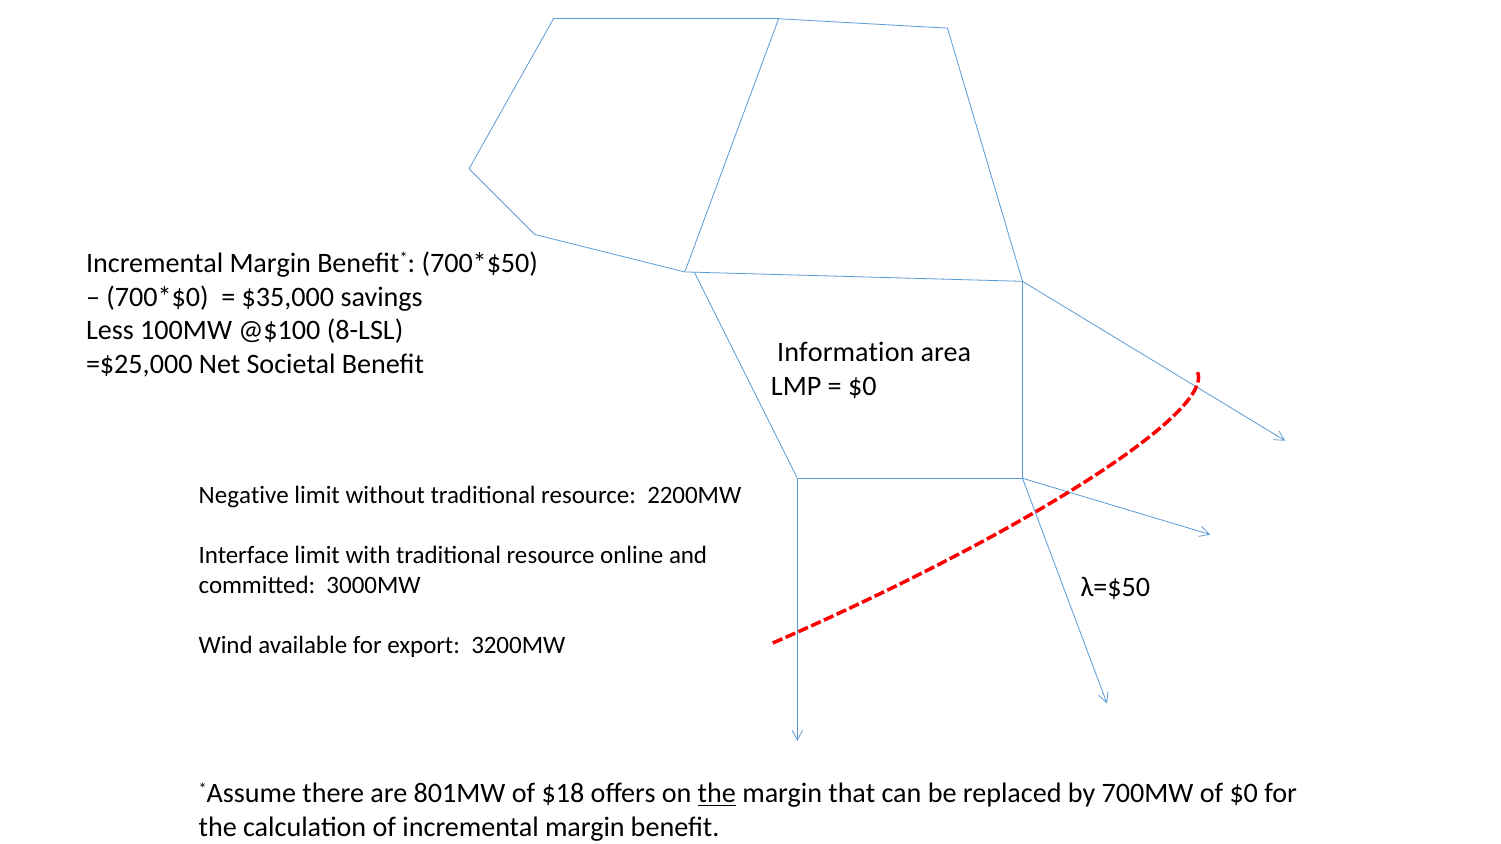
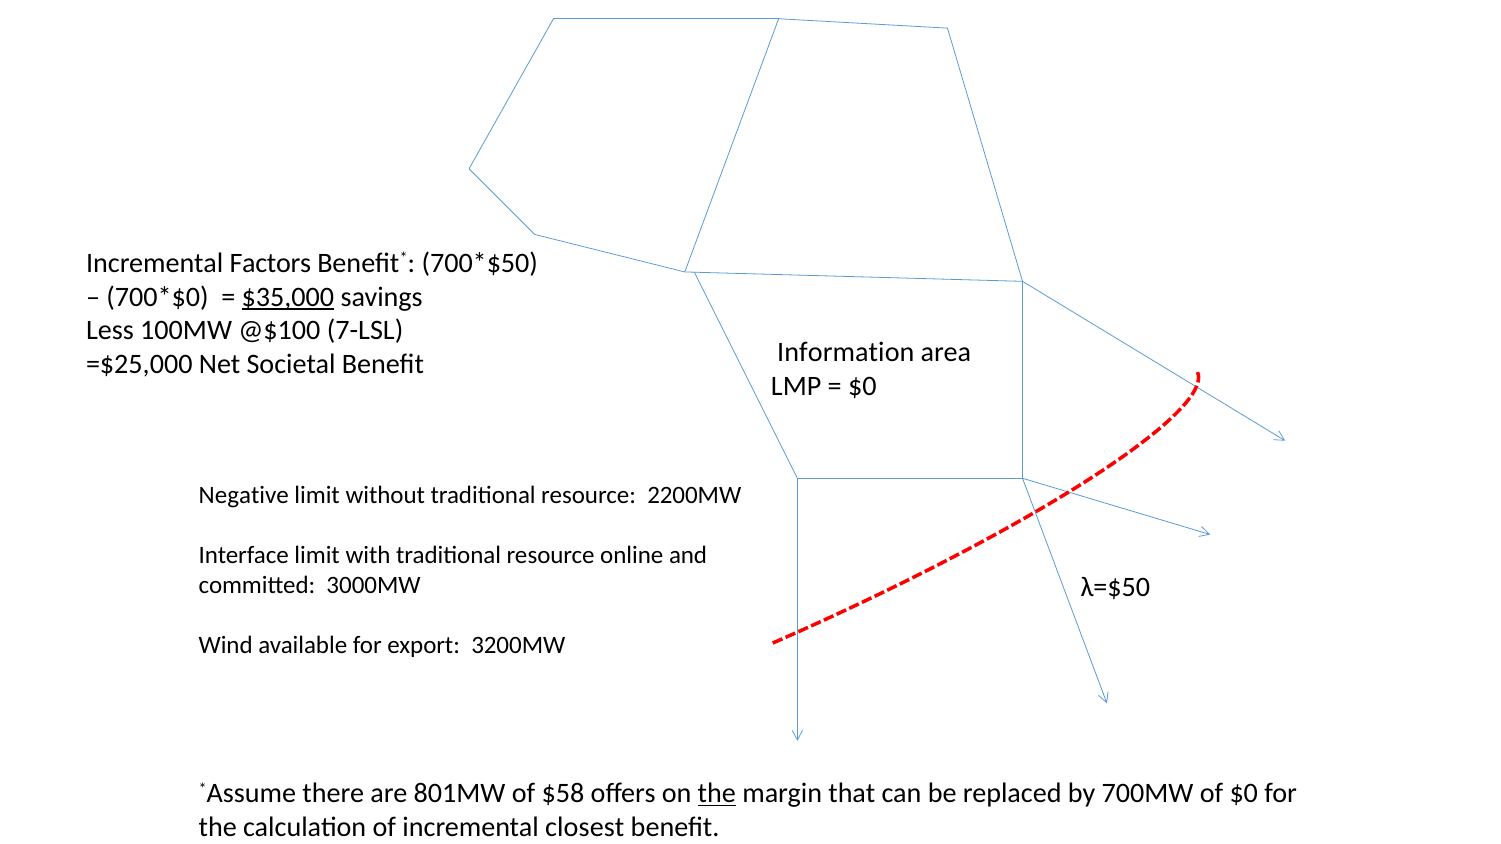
Margin: Margin -> Factors (270, 263)
$35,000 underline: none -> present (288, 297)
8-LSL: 8-LSL -> 7-LSL (365, 331)
$18: $18 -> $58 (563, 794)
of incremental margin: margin -> closest (585, 827)
